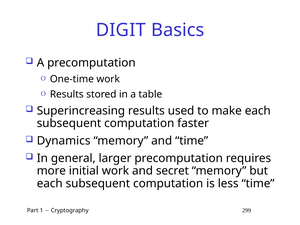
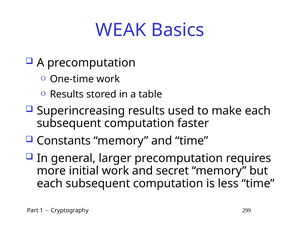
DIGIT: DIGIT -> WEAK (121, 30)
Dynamics: Dynamics -> Constants (64, 141)
